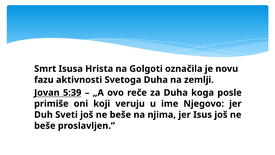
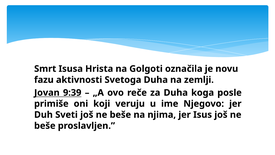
5:39: 5:39 -> 9:39 (72, 92)
